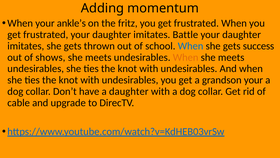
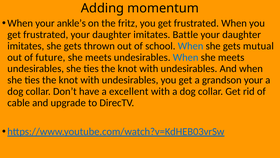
success: success -> mutual (258, 46)
shows: shows -> future (50, 57)
When colour: orange -> blue (186, 57)
a daughter: daughter -> excellent (129, 91)
